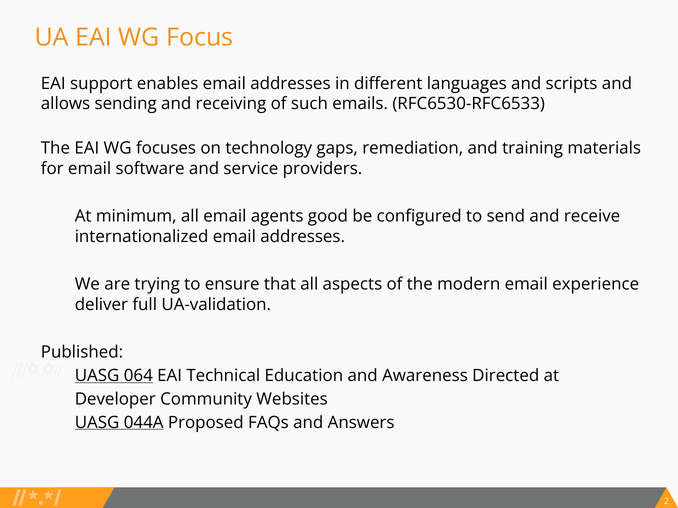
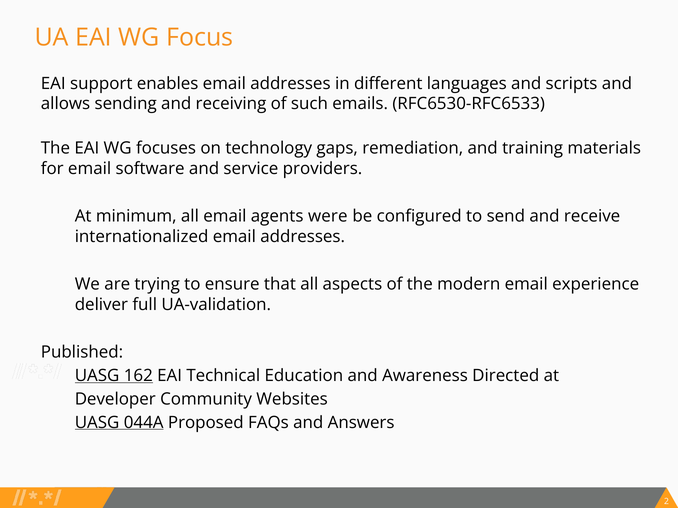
good: good -> were (328, 217)
064: 064 -> 162 (138, 376)
